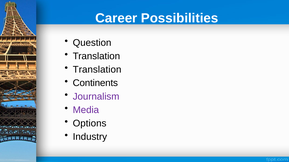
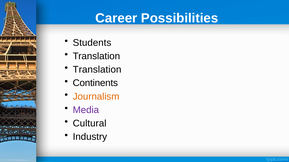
Question: Question -> Students (92, 43)
Journalism colour: purple -> orange (96, 97)
Options: Options -> Cultural (90, 124)
